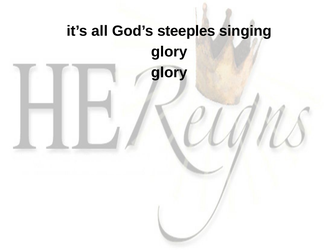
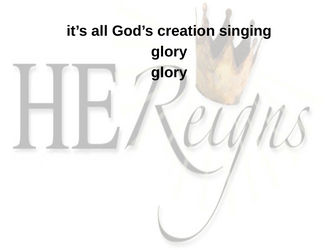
steeples: steeples -> creation (186, 31)
